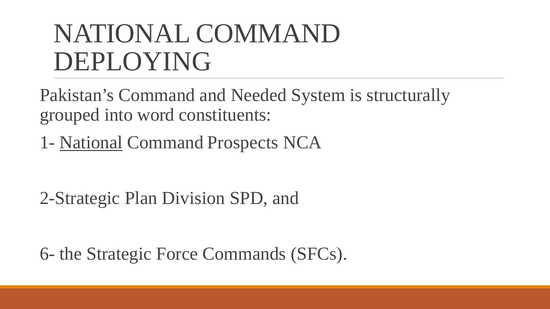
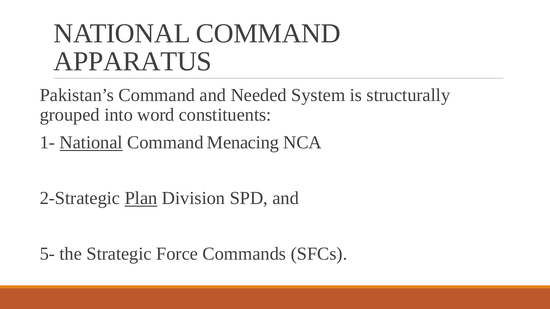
DEPLOYING: DEPLOYING -> APPARATUS (133, 62)
Prospects: Prospects -> Menacing (243, 143)
Plan underline: none -> present (141, 198)
6-: 6- -> 5- (47, 254)
